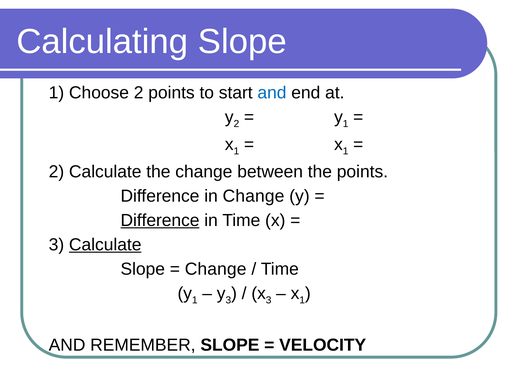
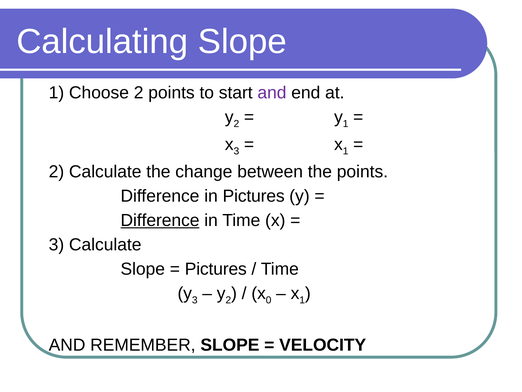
and colour: blue -> purple (272, 93)
1: 1 -> 3 (236, 151)
in Change: Change -> Pictures (254, 196)
Calculate underline: present -> none (105, 244)
Change: Change -> Pictures (216, 269)
1: 1 -> 3 (195, 300)
3: 3 -> 2 (228, 300)
x 3: 3 -> 0 (269, 300)
